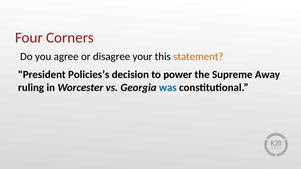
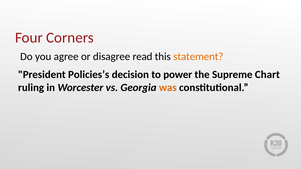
your: your -> read (143, 57)
Away: Away -> Chart (267, 75)
was colour: blue -> orange (168, 88)
